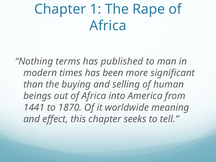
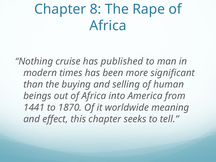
1: 1 -> 8 (96, 9)
terms: terms -> cruise (68, 61)
